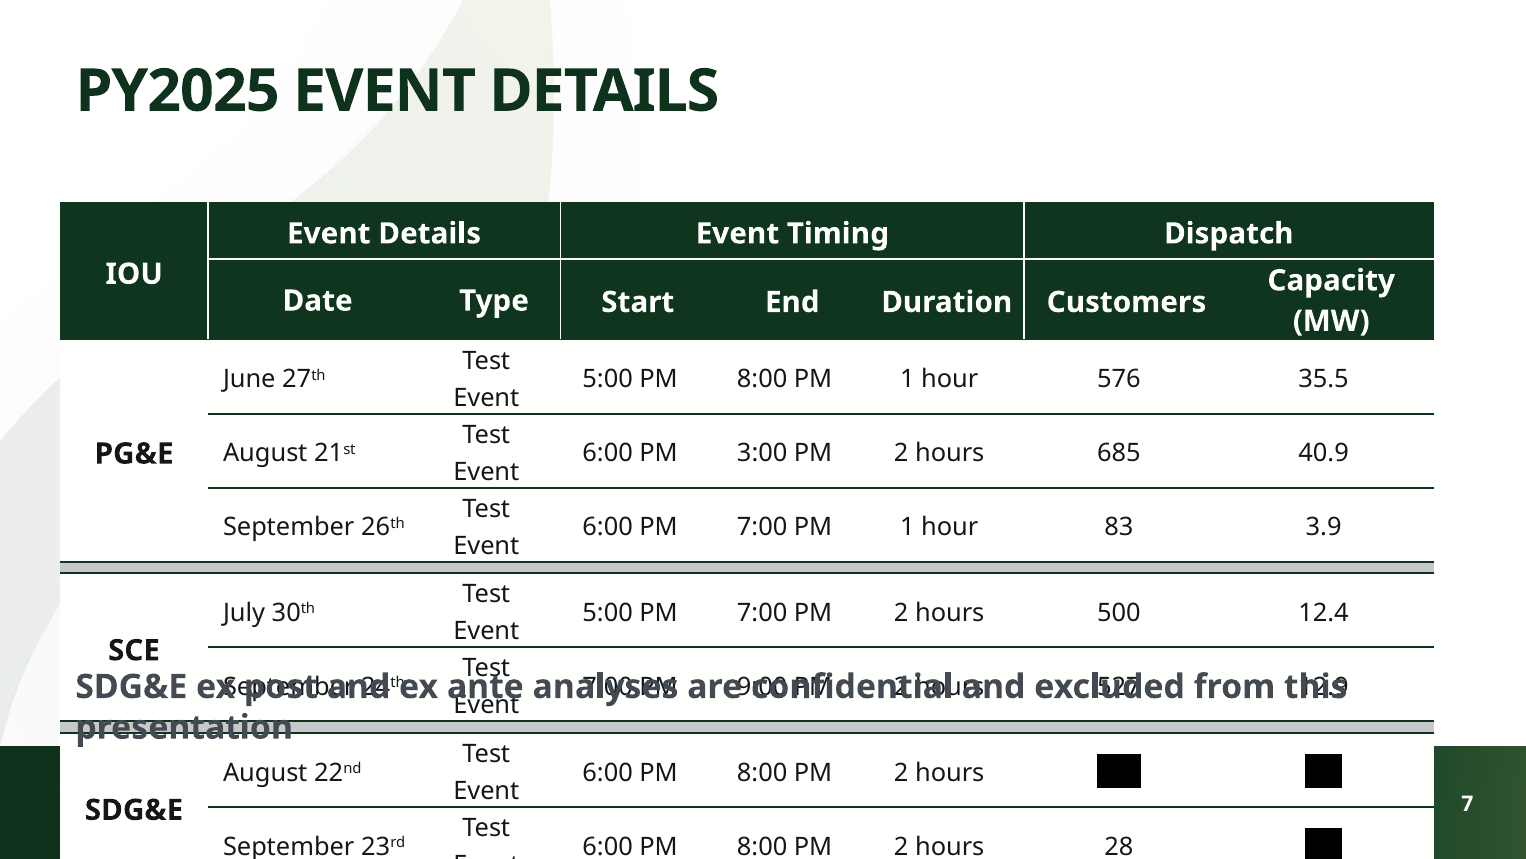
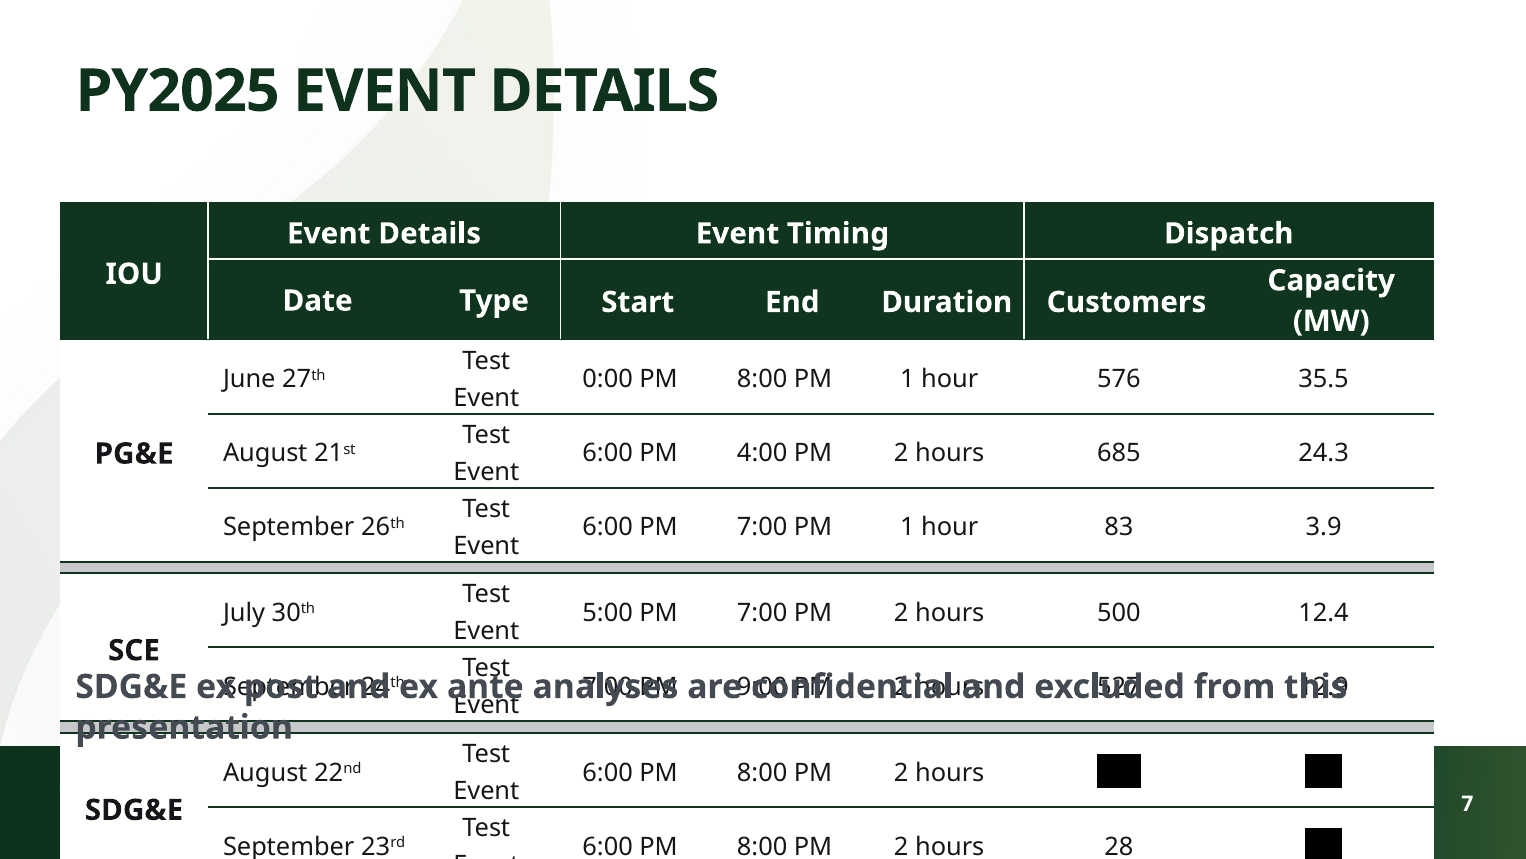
5:00: 5:00 -> 0:00 (608, 379)
3:00: 3:00 -> 4:00 (762, 453)
40.9: 40.9 -> 24.3 (1324, 453)
